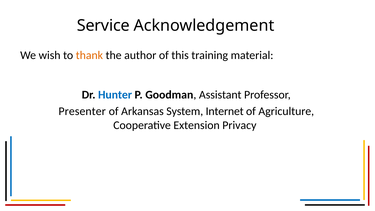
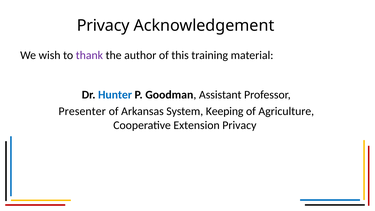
Service: Service -> Privacy (103, 26)
thank colour: orange -> purple (89, 55)
Internet: Internet -> Keeping (225, 111)
